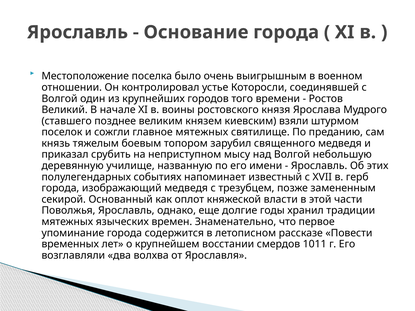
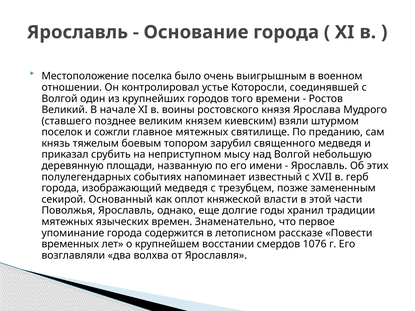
училище: училище -> площади (131, 166)
1011: 1011 -> 1076 (315, 244)
